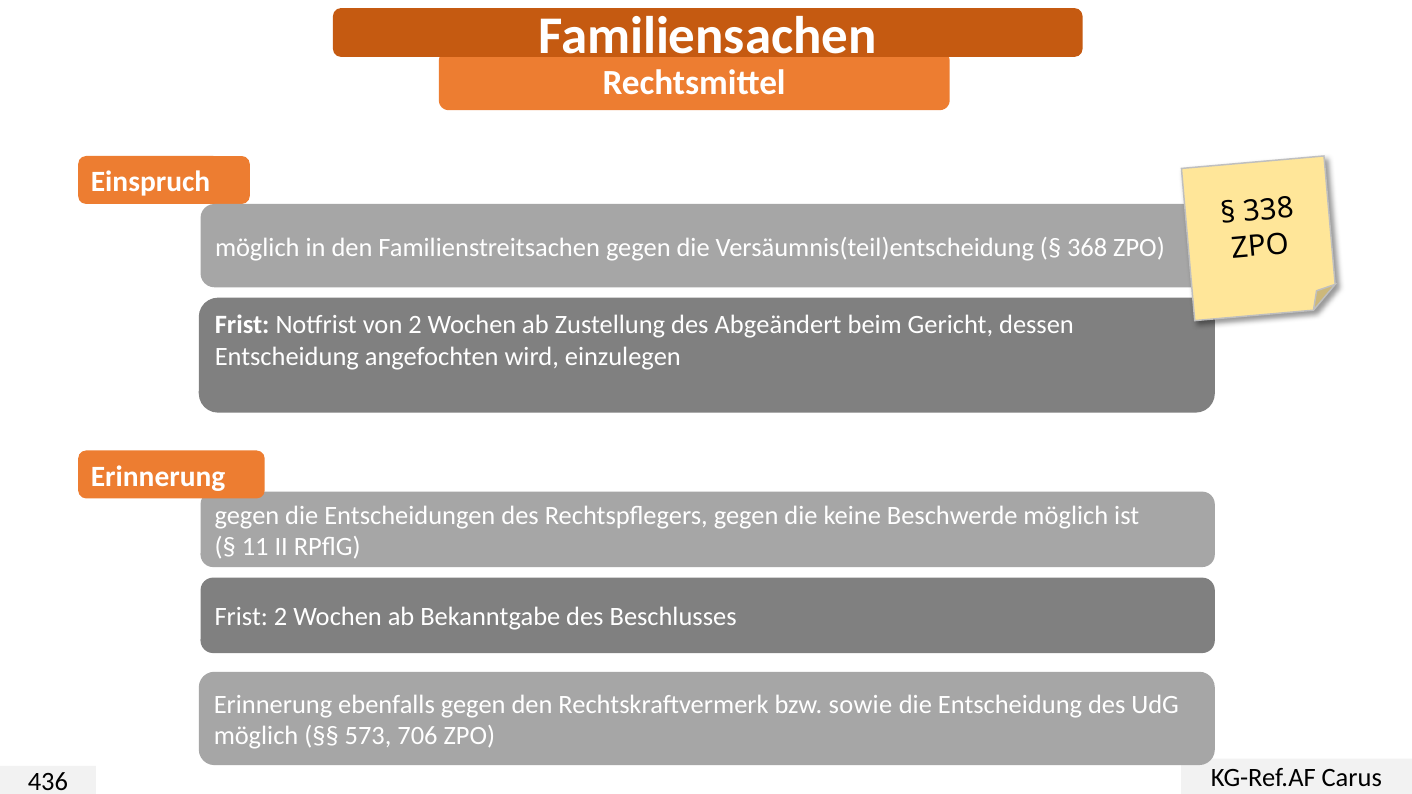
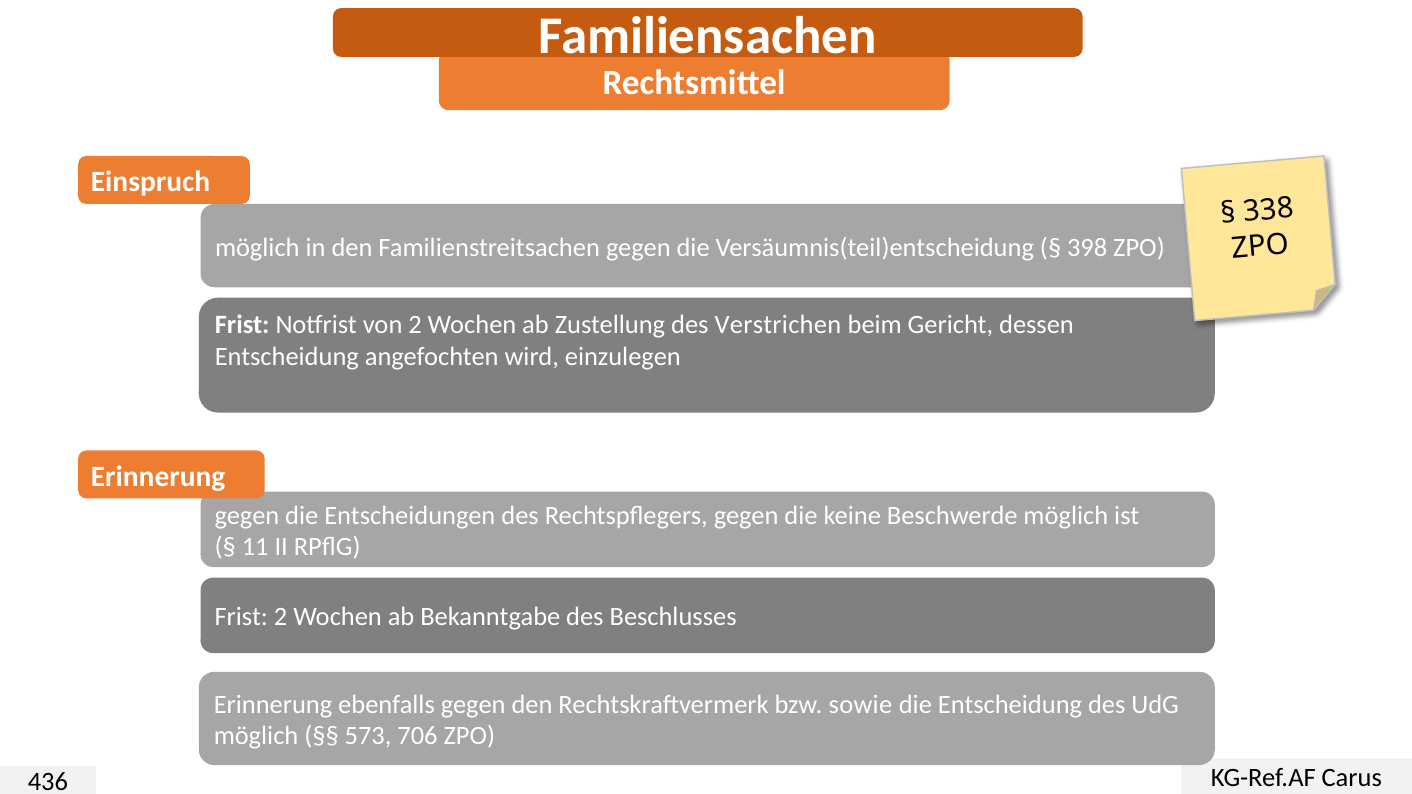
368: 368 -> 398 (1087, 248)
Abgeändert: Abgeändert -> Verstrichen (778, 325)
